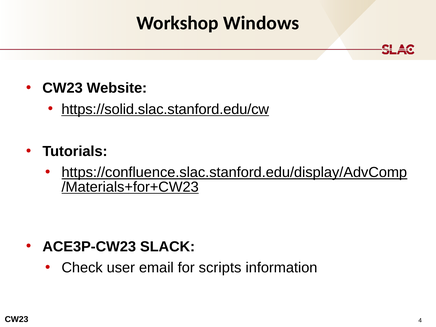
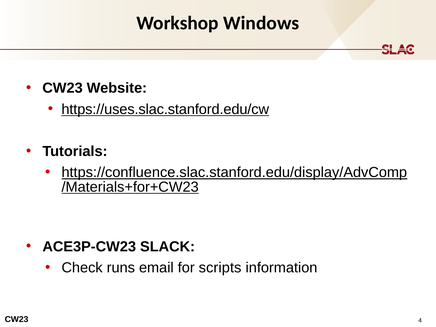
https://solid.slac.stanford.edu/cw: https://solid.slac.stanford.edu/cw -> https://uses.slac.stanford.edu/cw (165, 109)
user: user -> runs (121, 268)
